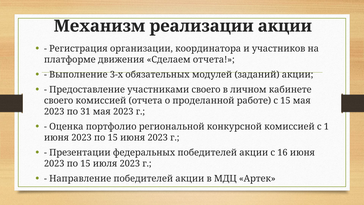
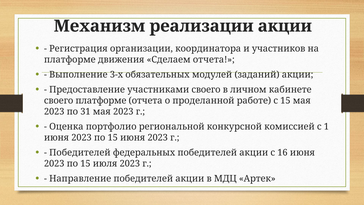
своего комиссией: комиссией -> платформе (101, 101)
Презентации: Презентации -> Победителей (80, 152)
